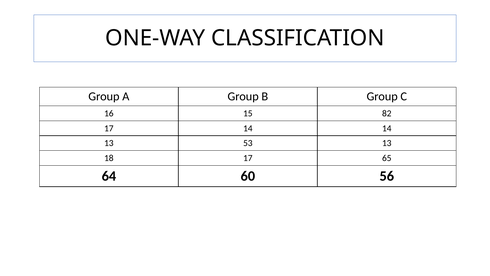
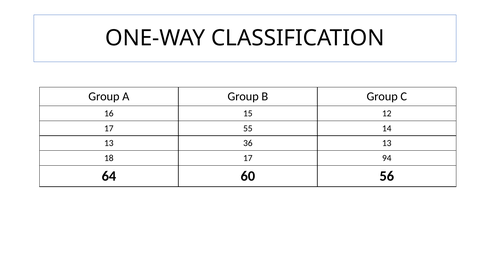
82: 82 -> 12 (387, 113)
17 14: 14 -> 55 (248, 128)
53: 53 -> 36 (248, 143)
65: 65 -> 94 (387, 158)
